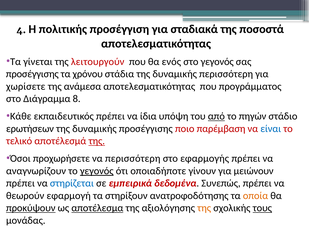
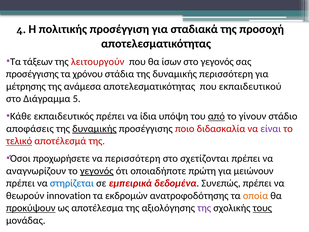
ποσοστά: ποσοστά -> προσοχή (262, 29)
γίνεται: γίνεται -> τάξεων (38, 62)
ενός: ενός -> ίσων (171, 62)
χωρίσετε: χωρίσετε -> μέτρησης (26, 86)
προγράμματος: προγράμματος -> εκπαιδευτικού (250, 86)
8: 8 -> 5 (77, 99)
πηγών: πηγών -> γίνουν (253, 116)
ερωτήσεων: ερωτήσεων -> αποφάσεις (30, 129)
δυναμικής underline: none -> present (94, 129)
παρέμβαση: παρέμβαση -> διδασκαλία (221, 129)
είναι colour: blue -> purple (271, 129)
τελικό underline: none -> present (19, 141)
της underline: present -> none (97, 141)
εφαρμογής: εφαρμογής -> σχετίζονται (205, 158)
γίνουν: γίνουν -> πρώτη (202, 171)
εφαρμογή: εφαρμογή -> innovation (69, 195)
στηρίξουν: στηρίξουν -> εκδρομών (126, 195)
αποτέλεσμα underline: present -> none (97, 208)
της colour: orange -> purple (204, 208)
